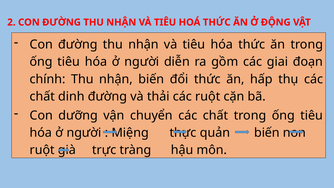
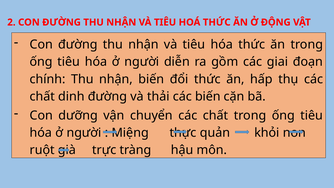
các ruột: ruột -> biến (208, 96)
quản biến: biến -> khỏi (267, 133)
